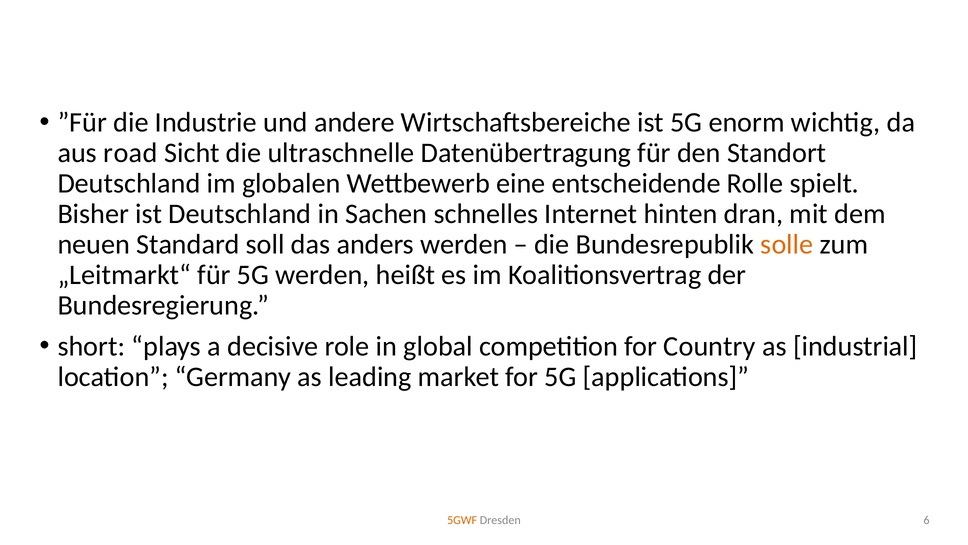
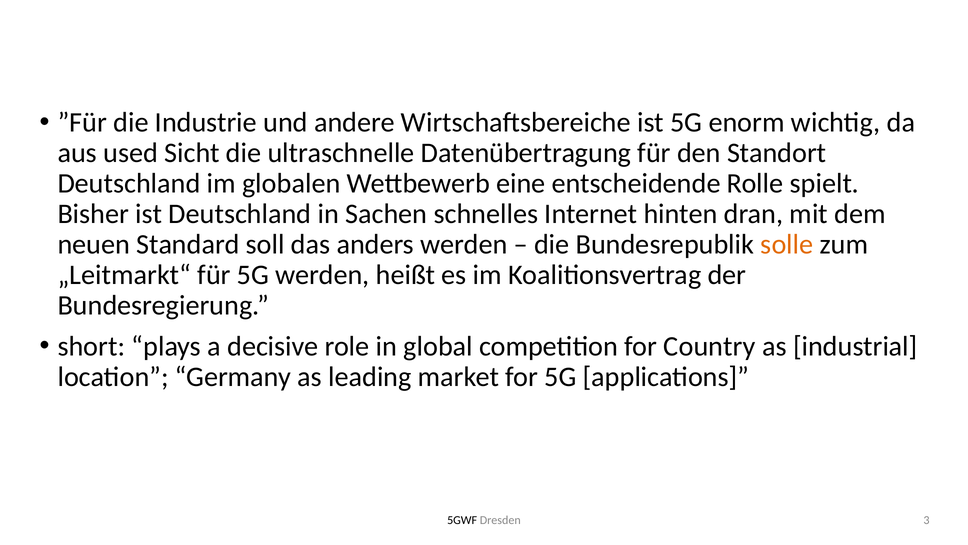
road: road -> used (131, 153)
5GWF colour: orange -> black (462, 520)
6: 6 -> 3 (926, 520)
